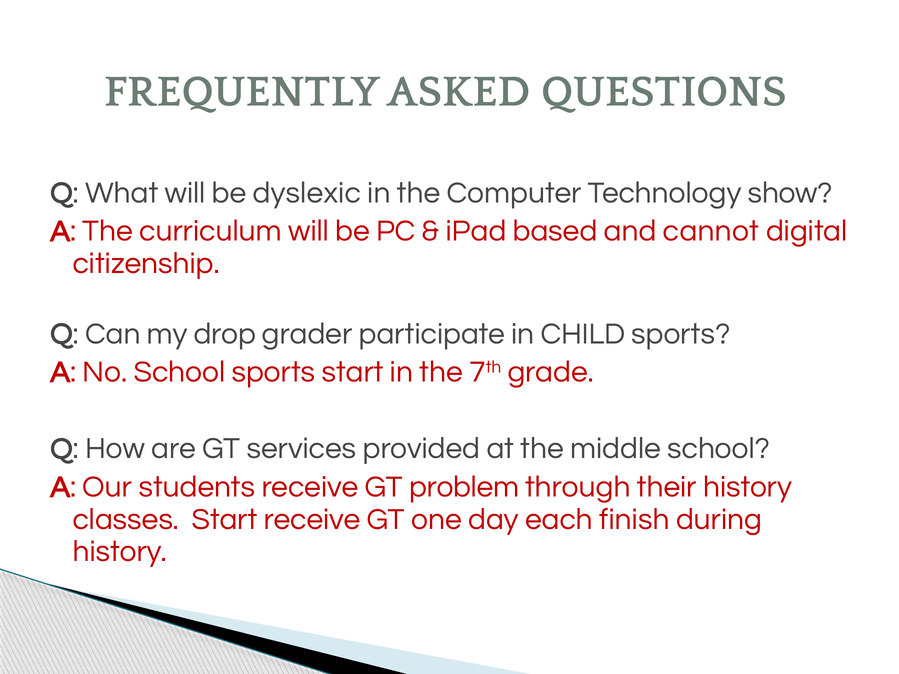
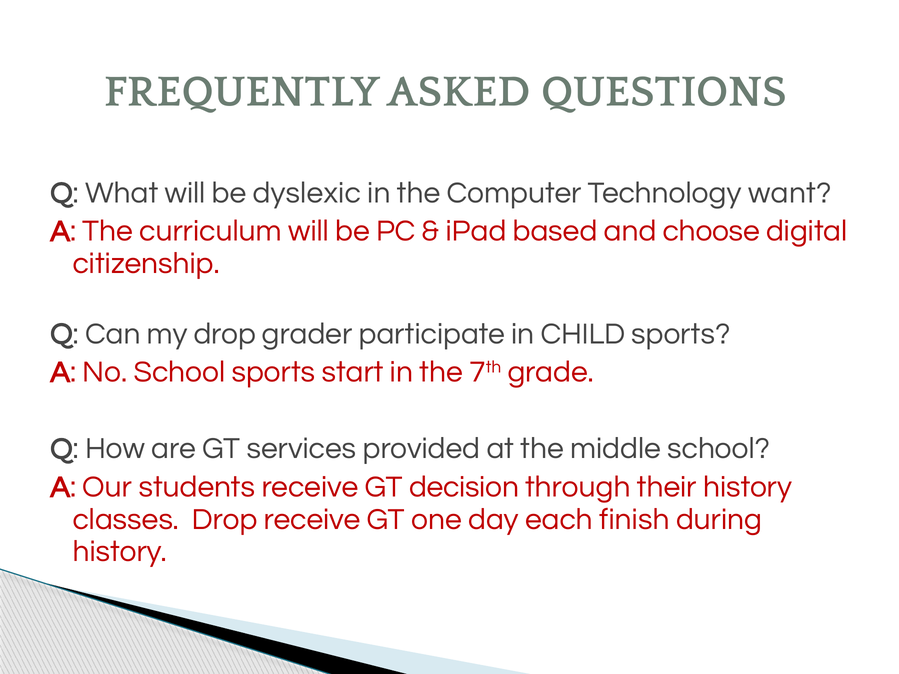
show: show -> want (790, 193)
cannot: cannot -> choose (711, 231)
problem: problem -> decision (464, 487)
classes Start: Start -> Drop (225, 519)
